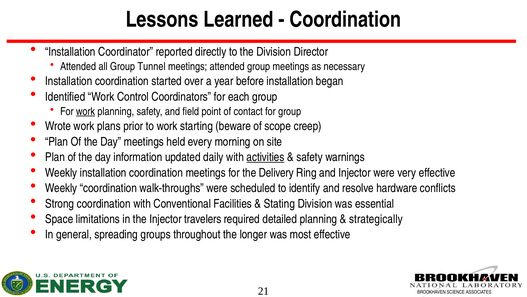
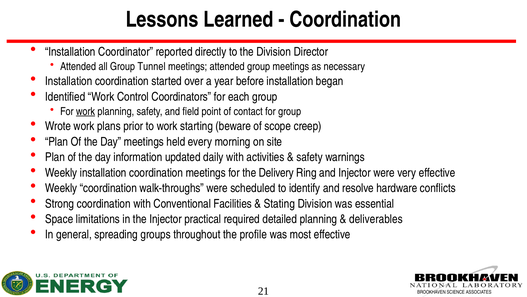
activities underline: present -> none (266, 157)
travelers: travelers -> practical (203, 219)
strategically: strategically -> deliverables (376, 219)
longer: longer -> profile (253, 234)
